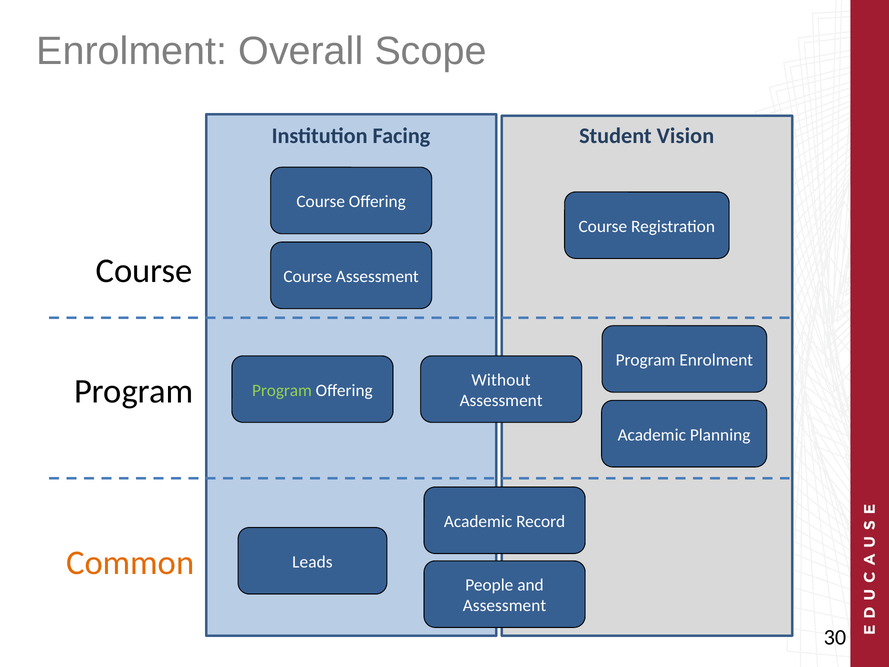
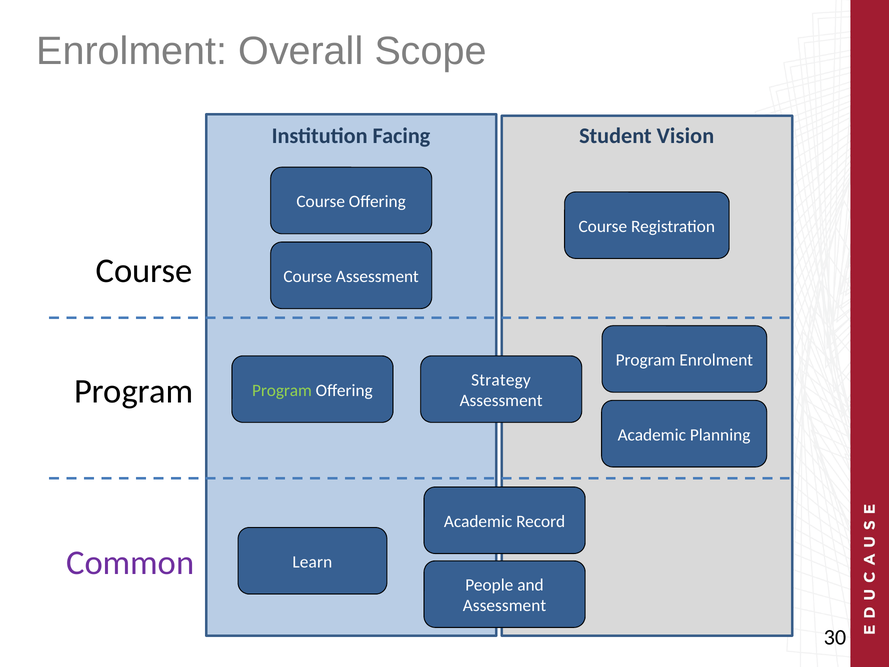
Without: Without -> Strategy (501, 380)
Common colour: orange -> purple (130, 563)
Leads: Leads -> Learn (312, 562)
